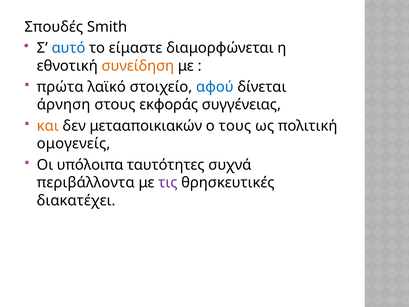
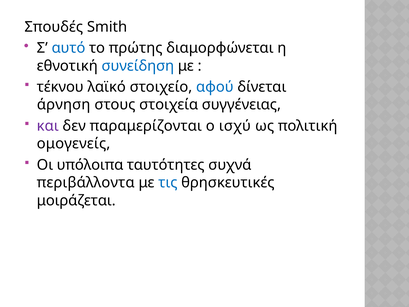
είμαστε: είμαστε -> πρώτης (136, 48)
συνείδηση colour: orange -> blue (138, 66)
πρώτα: πρώτα -> τέκνου (60, 87)
εκφοράς: εκφοράς -> στοιχεία (169, 105)
και colour: orange -> purple (48, 126)
μετααποικιακών: μετααποικιακών -> παραμερίζονται (146, 126)
τους: τους -> ισχύ (235, 126)
τις colour: purple -> blue (168, 183)
διακατέχει: διακατέχει -> μοιράζεται (76, 200)
